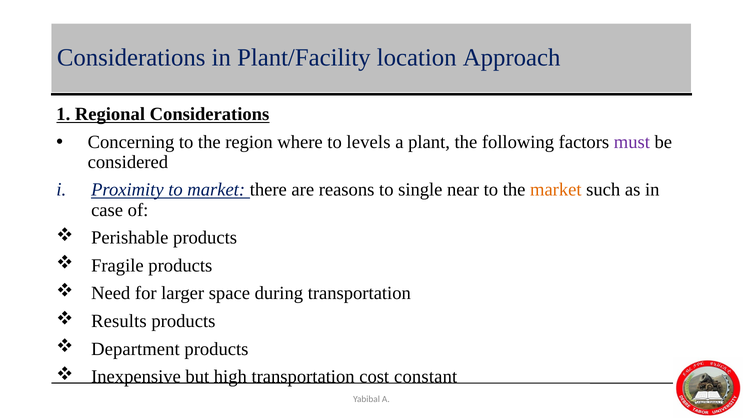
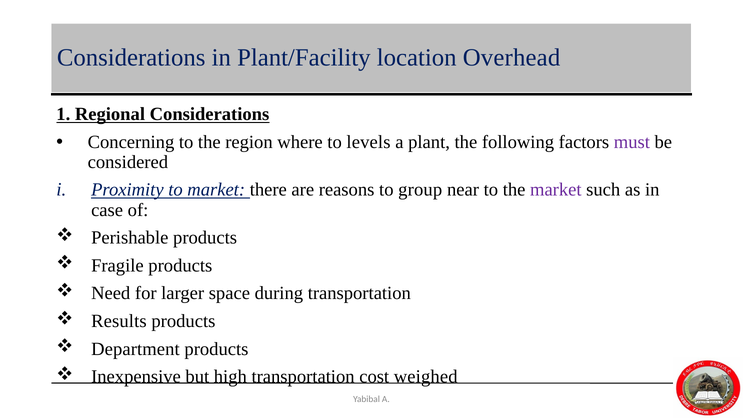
Approach: Approach -> Overhead (512, 58)
single: single -> group (420, 190)
market colour: orange -> purple (556, 190)
constant: constant -> weighed (426, 377)
